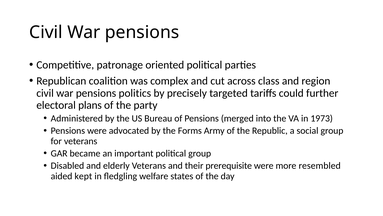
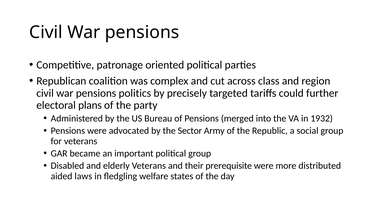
1973: 1973 -> 1932 (322, 118)
Forms: Forms -> Sector (190, 130)
resembled: resembled -> distributed (320, 165)
kept: kept -> laws (83, 176)
